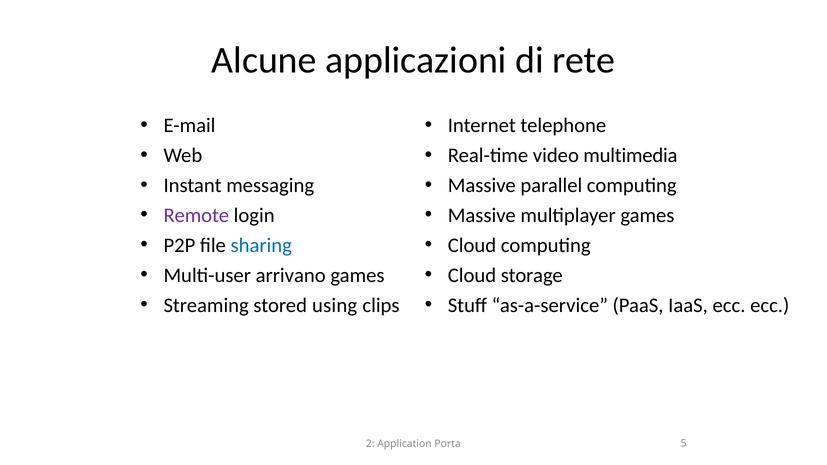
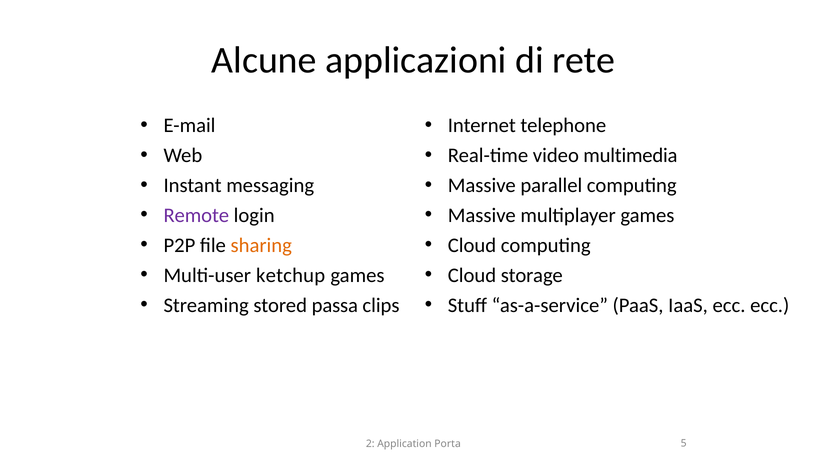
sharing colour: blue -> orange (261, 245)
arrivano: arrivano -> ketchup (291, 275)
using: using -> passa (335, 305)
